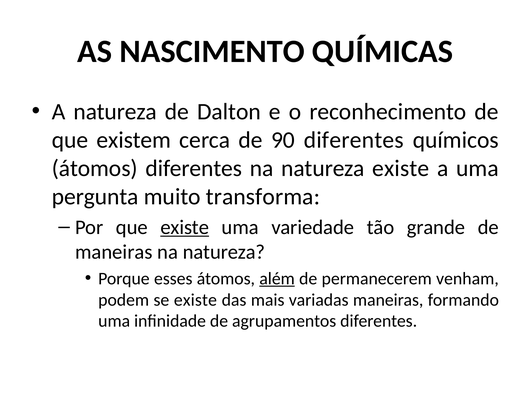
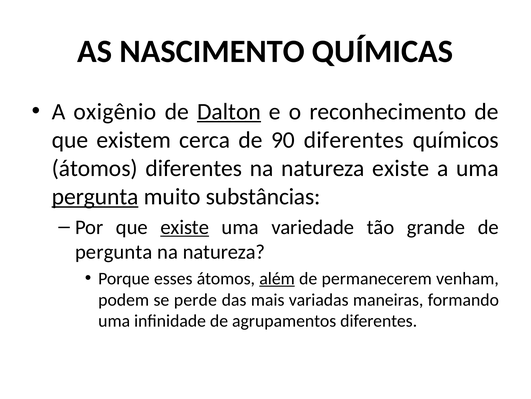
A natureza: natureza -> oxigênio (115, 111)
Dalton underline: none -> present (229, 111)
pergunta underline: none -> present (95, 196)
transforma: transforma -> substâncias (263, 196)
maneiras: maneiras -> pergunta (114, 252)
se existe: existe -> perde (195, 299)
